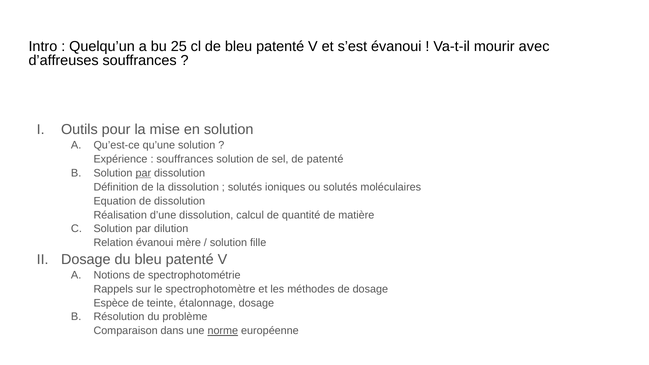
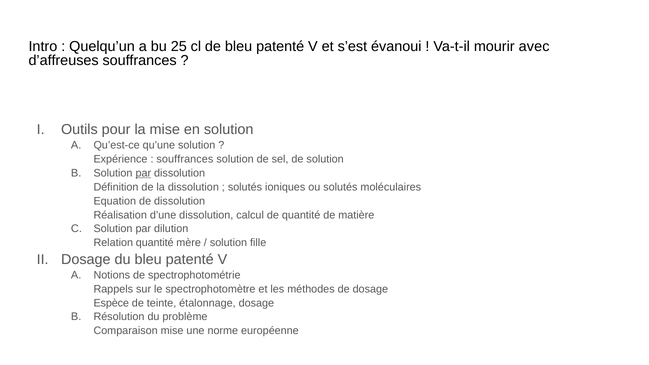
de patenté: patenté -> solution (325, 159)
Relation évanoui: évanoui -> quantité (155, 243)
Comparaison dans: dans -> mise (172, 331)
norme underline: present -> none (223, 331)
